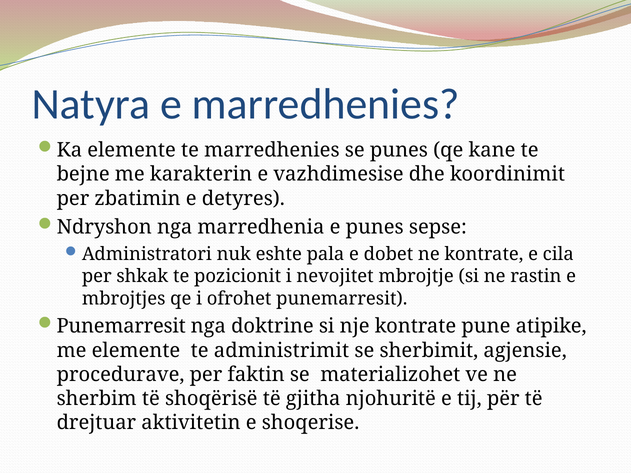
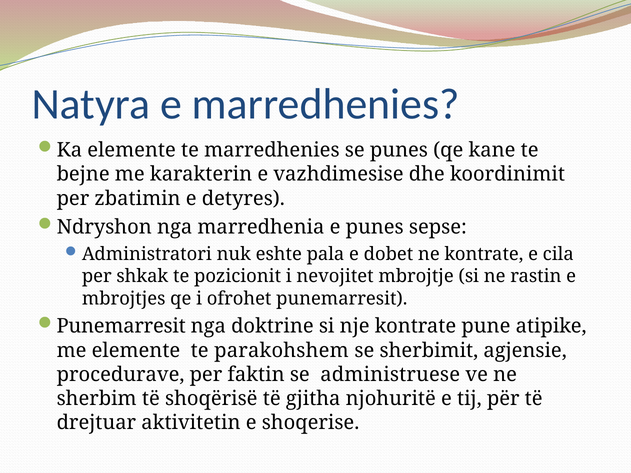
administrimit: administrimit -> parakohshem (281, 351)
materializohet: materializohet -> administruese (390, 375)
